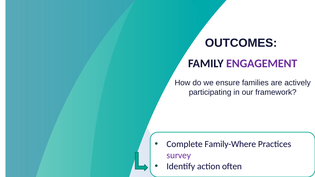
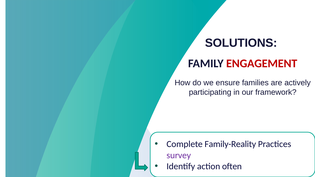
OUTCOMES: OUTCOMES -> SOLUTIONS (241, 43)
ENGAGEMENT colour: purple -> red (262, 64)
Family-Where: Family-Where -> Family-Reality (230, 144)
